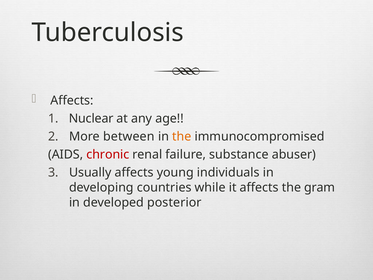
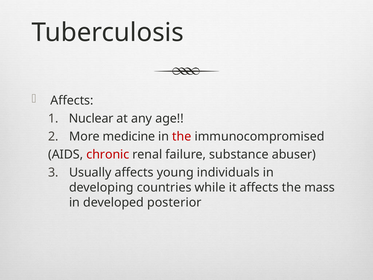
between: between -> medicine (129, 136)
the colour: orange -> red (182, 136)
gram: gram -> mass (320, 187)
